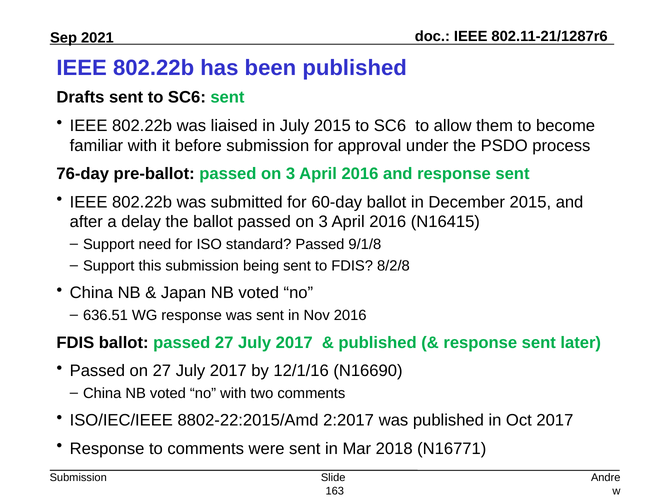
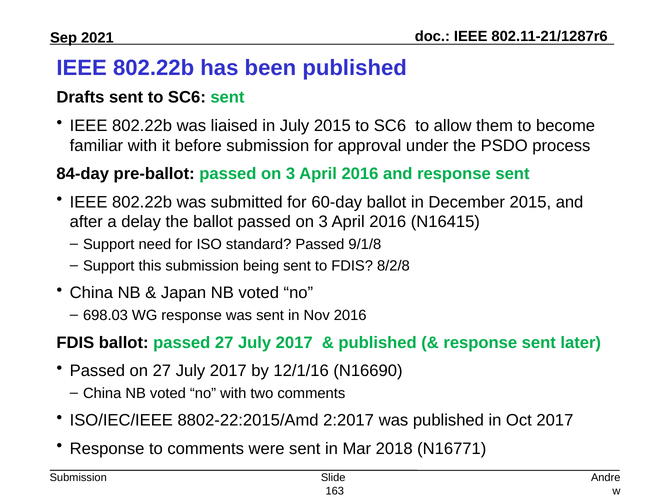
76-day: 76-day -> 84-day (83, 174)
636.51: 636.51 -> 698.03 (105, 315)
